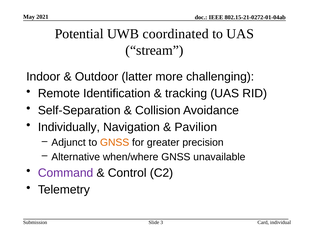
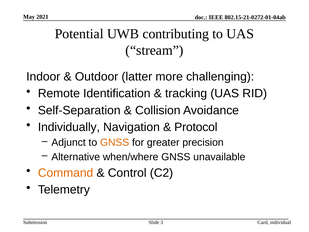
coordinated: coordinated -> contributing (176, 34)
Pavilion: Pavilion -> Protocol (196, 127)
Command colour: purple -> orange (66, 173)
